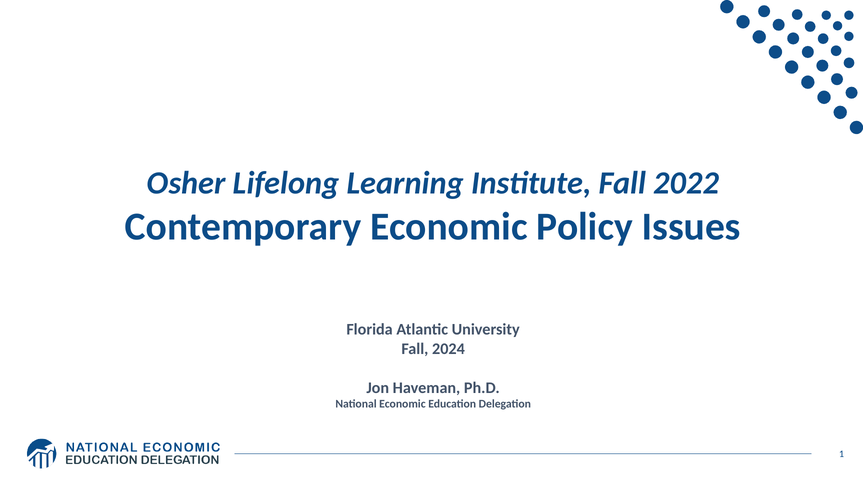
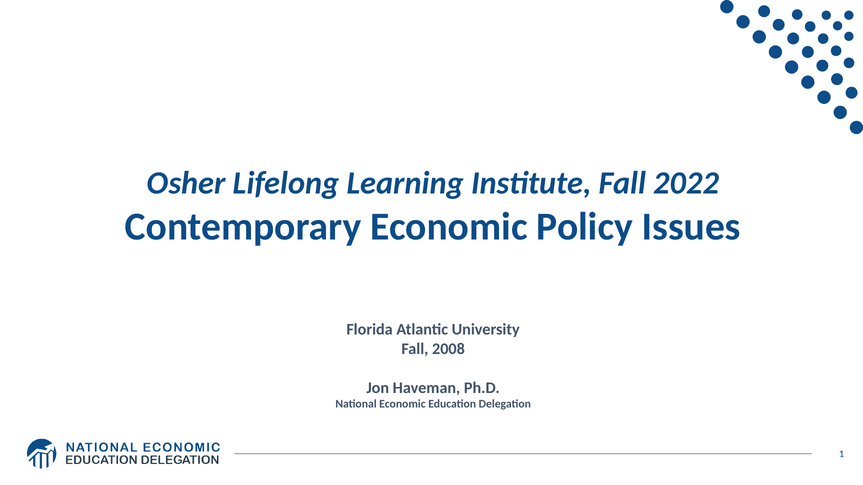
2024: 2024 -> 2008 (448, 349)
